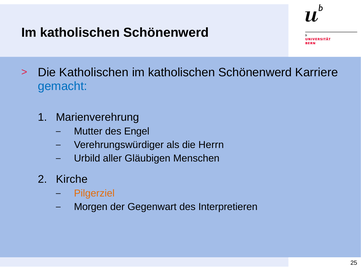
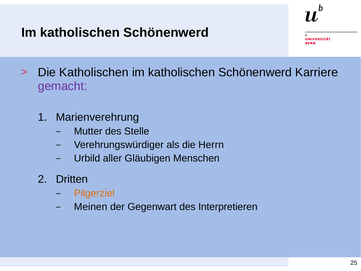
gemacht colour: blue -> purple (63, 86)
Engel: Engel -> Stelle (137, 131)
Kirche: Kirche -> Dritten (72, 179)
Morgen: Morgen -> Meinen (91, 207)
